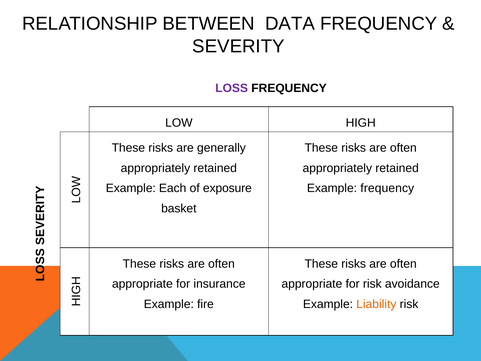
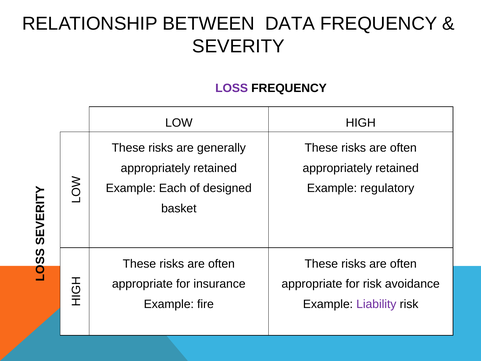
exposure: exposure -> designed (227, 188)
Example frequency: frequency -> regulatory (387, 188)
Liability colour: orange -> purple (376, 304)
